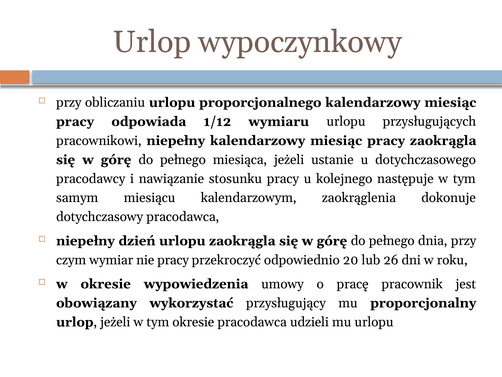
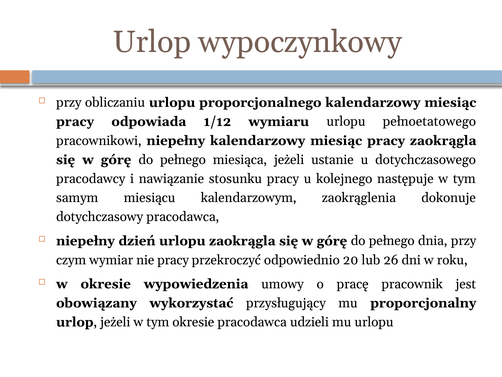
przysługujących: przysługujących -> pełnoetatowego (429, 121)
